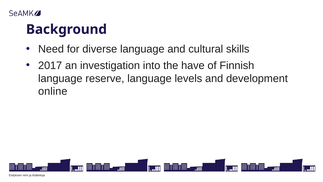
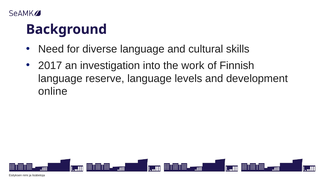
have: have -> work (193, 65)
